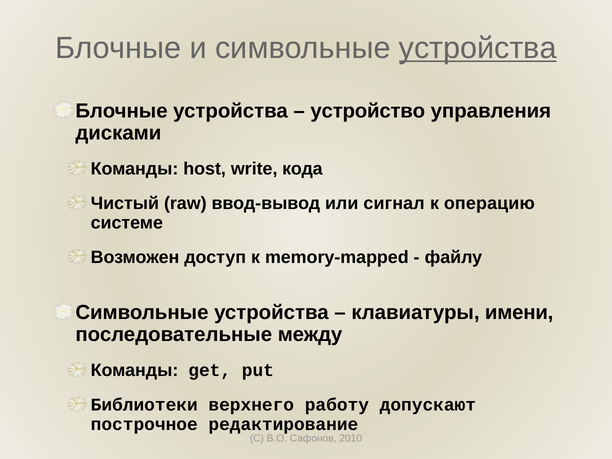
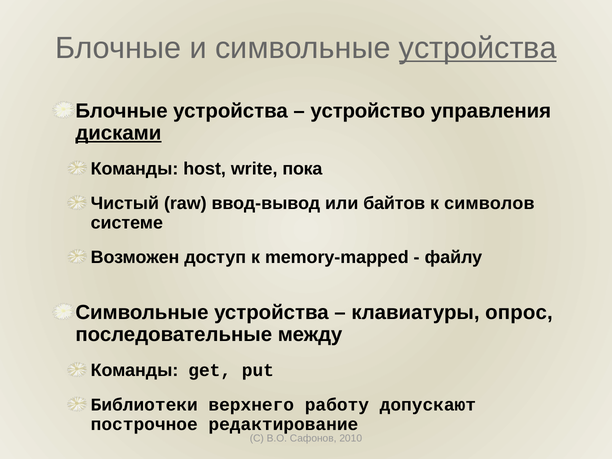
дисками underline: none -> present (118, 133)
кода: кода -> пока (302, 169)
сигнал: сигнал -> байтов (394, 203)
операцию: операцию -> символов (489, 203)
имени: имени -> опрос (519, 312)
